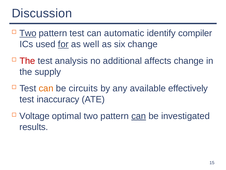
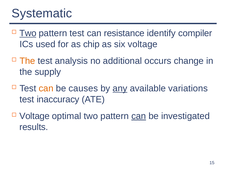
Discussion: Discussion -> Systematic (42, 13)
automatic: automatic -> resistance (124, 33)
for underline: present -> none (63, 44)
well: well -> chip (91, 44)
six change: change -> voltage (143, 44)
The colour: red -> orange (27, 61)
affects: affects -> occurs (158, 61)
circuits: circuits -> causes (83, 88)
any underline: none -> present (120, 88)
effectively: effectively -> variations (188, 88)
